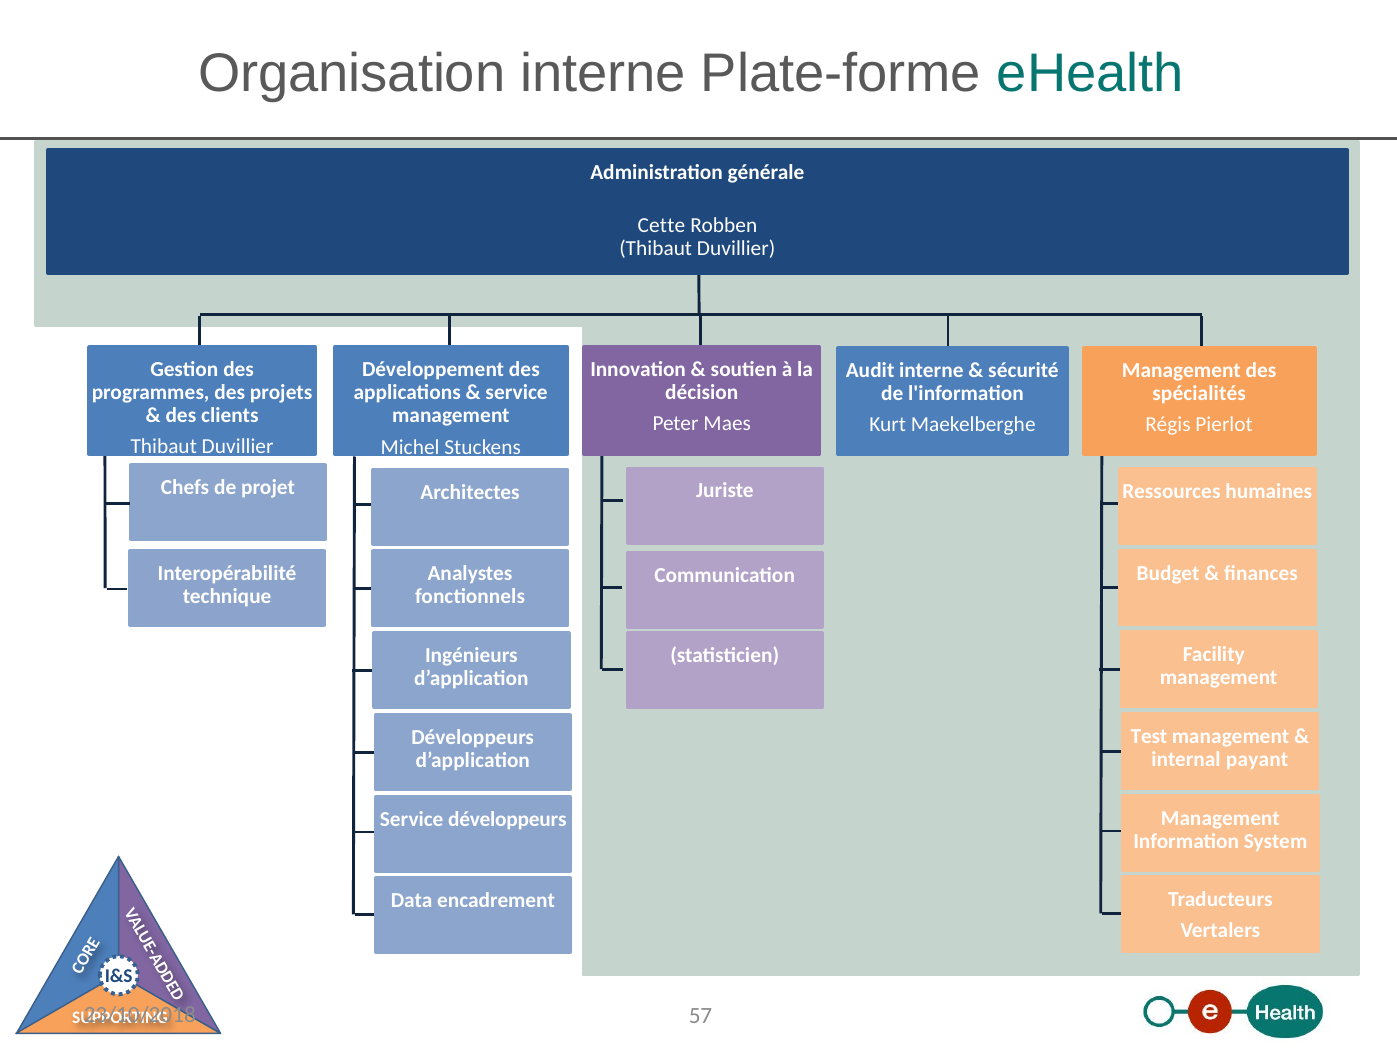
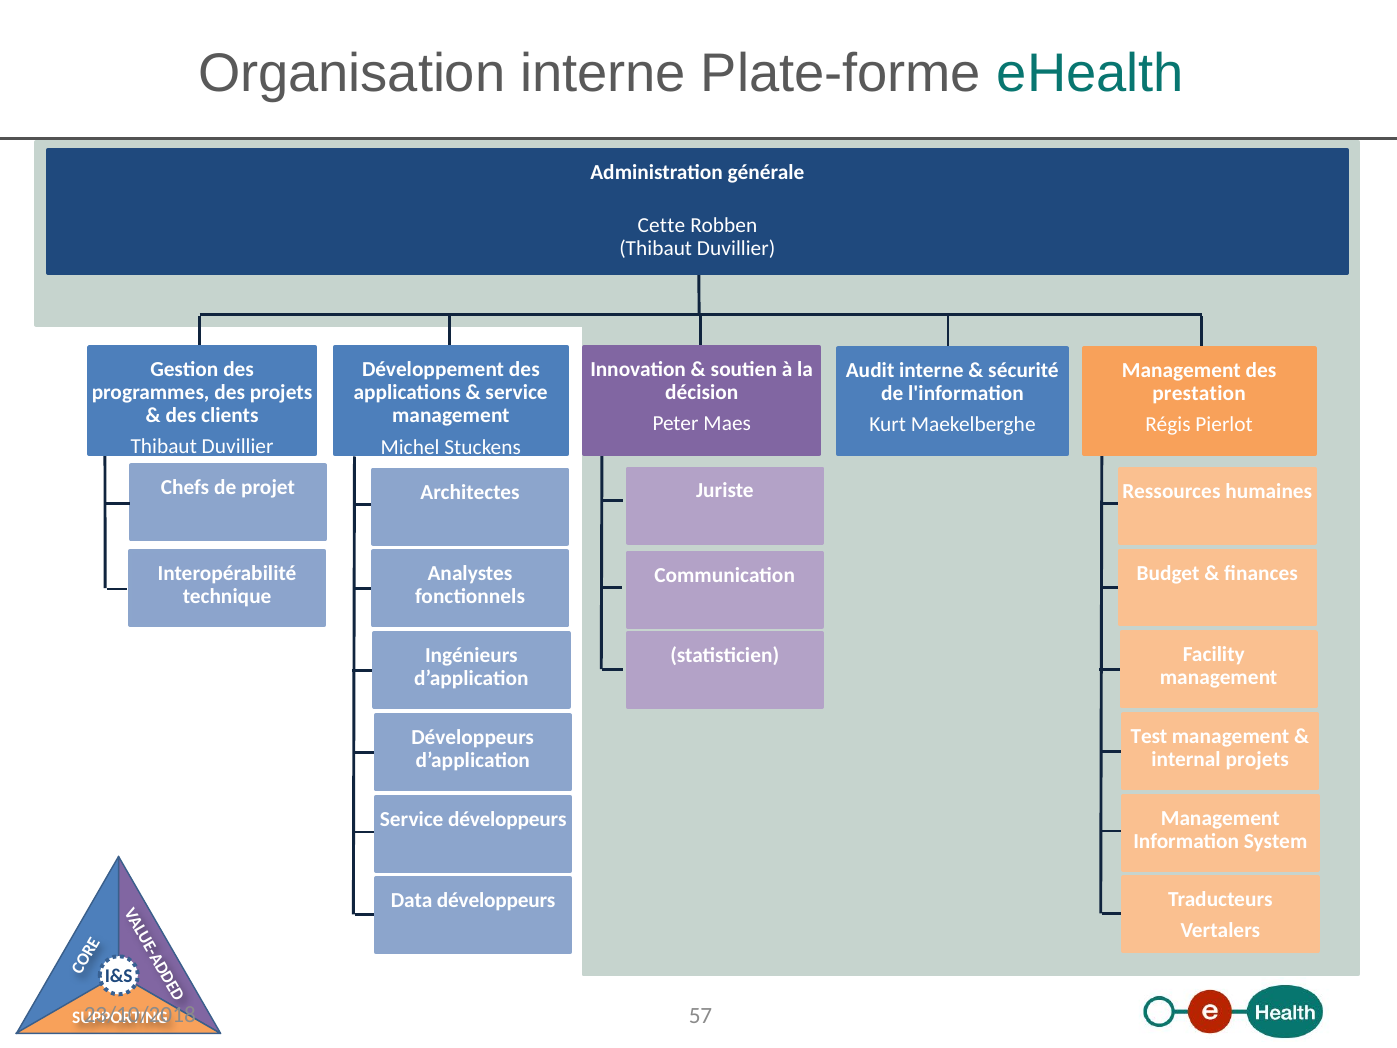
spécialités: spécialités -> prestation (1199, 394)
internal payant: payant -> projets (1257, 760)
Data encadrement: encadrement -> développeurs (496, 900)
